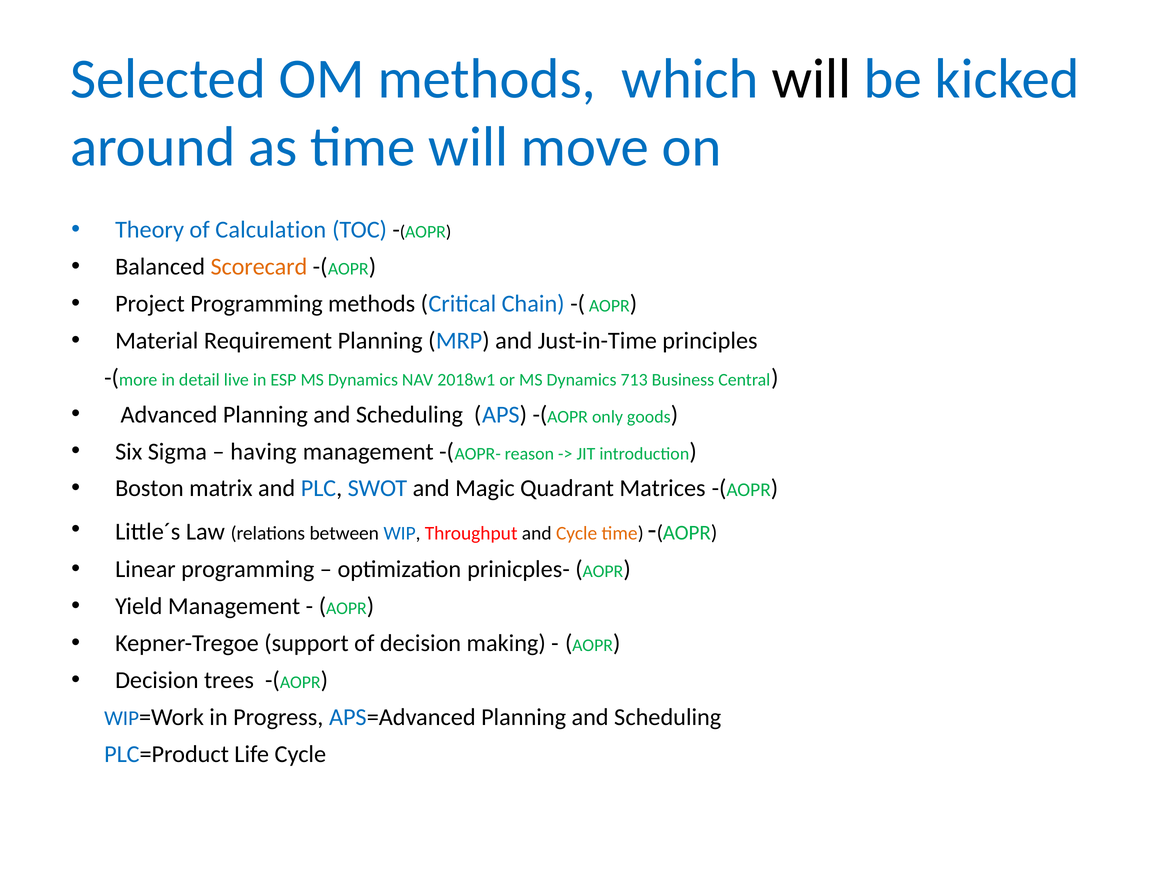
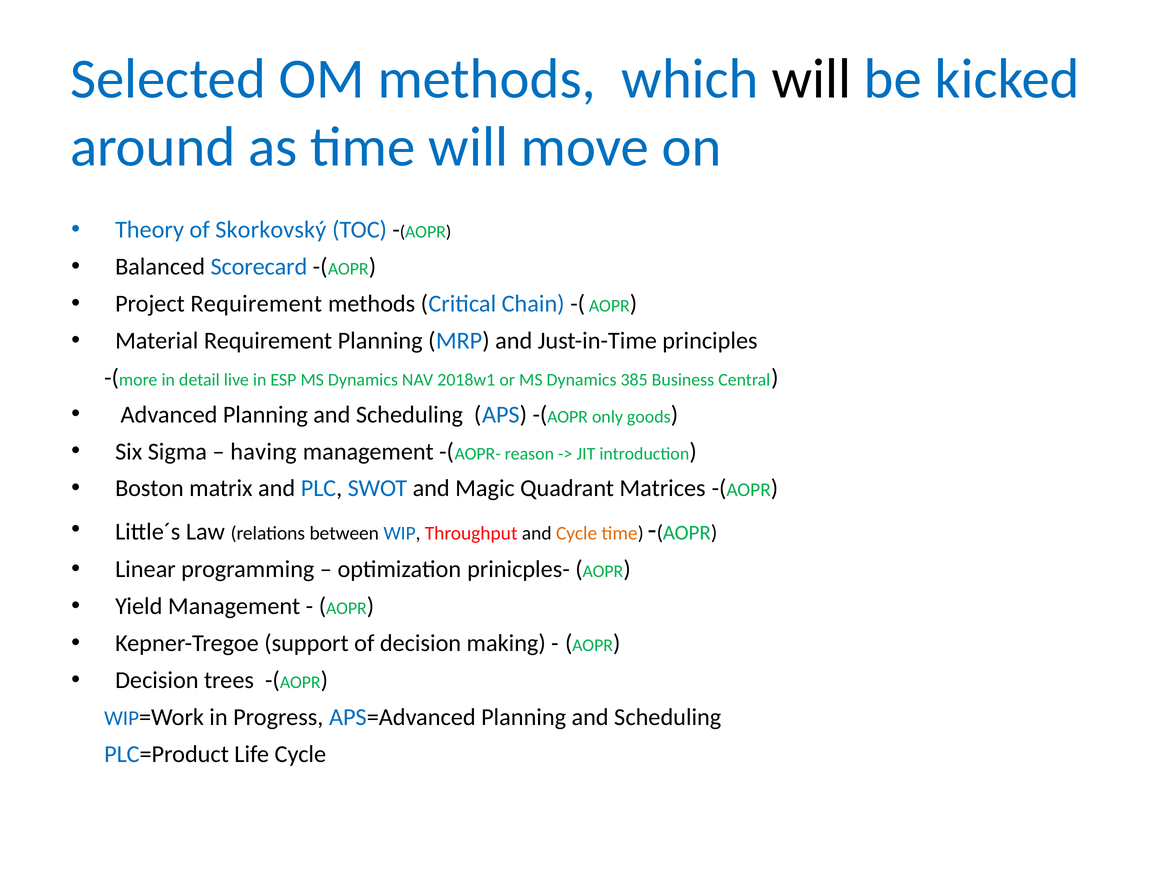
Calculation: Calculation -> Skorkovský (271, 230)
Scorecard colour: orange -> blue (259, 267)
Project Programming: Programming -> Requirement (256, 304)
713: 713 -> 385 (634, 380)
